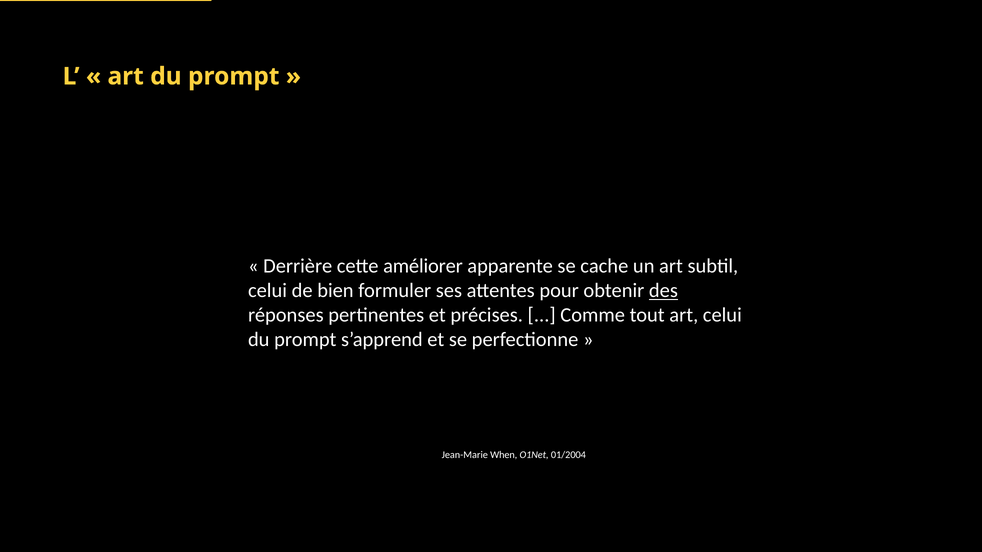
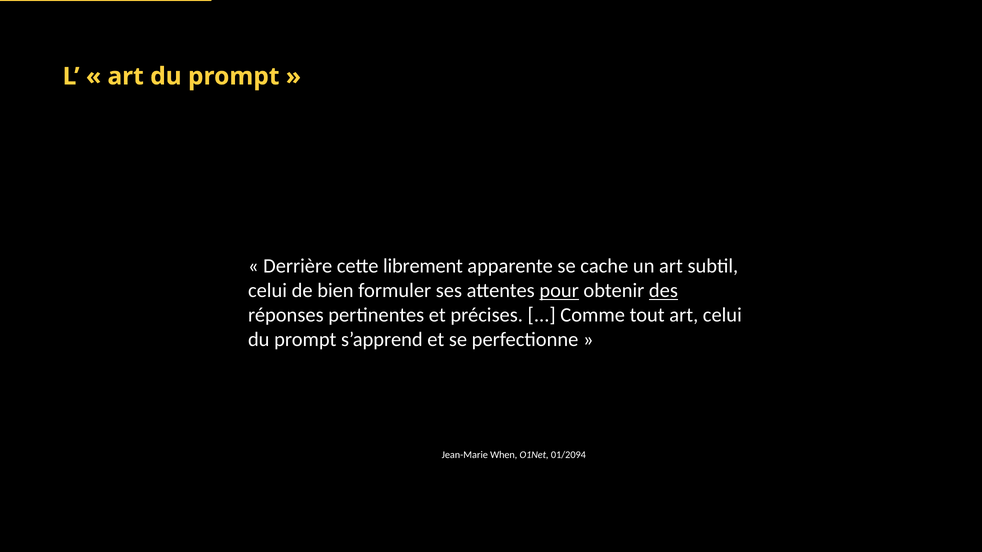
améliorer: améliorer -> librement (423, 266)
pour underline: none -> present (559, 291)
01/2004: 01/2004 -> 01/2094 (568, 455)
